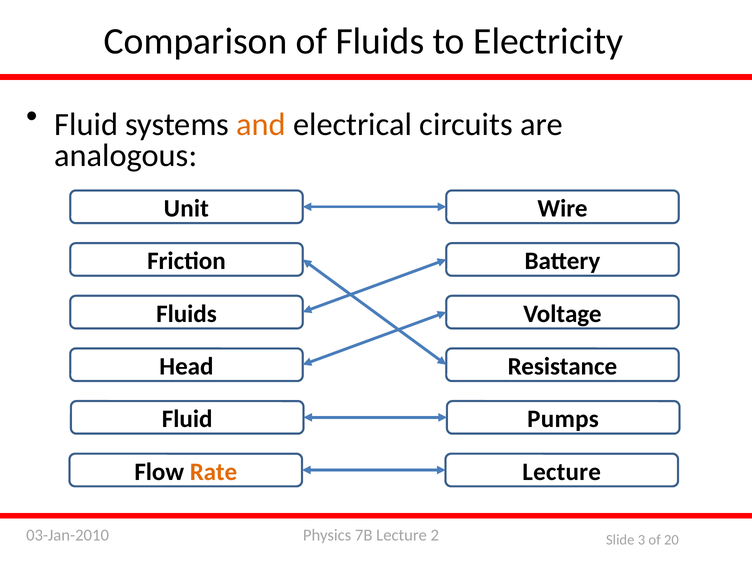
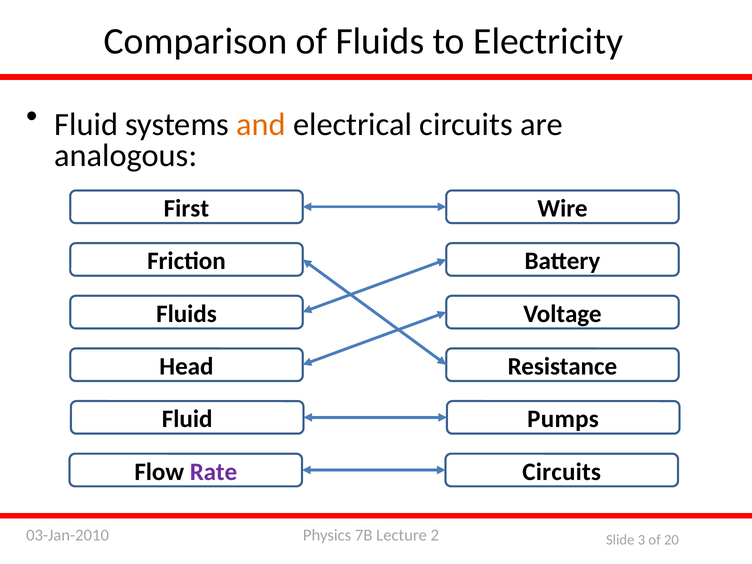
Unit: Unit -> First (186, 209)
Rate colour: orange -> purple (213, 472)
Lecture: Lecture -> Circuits (562, 472)
